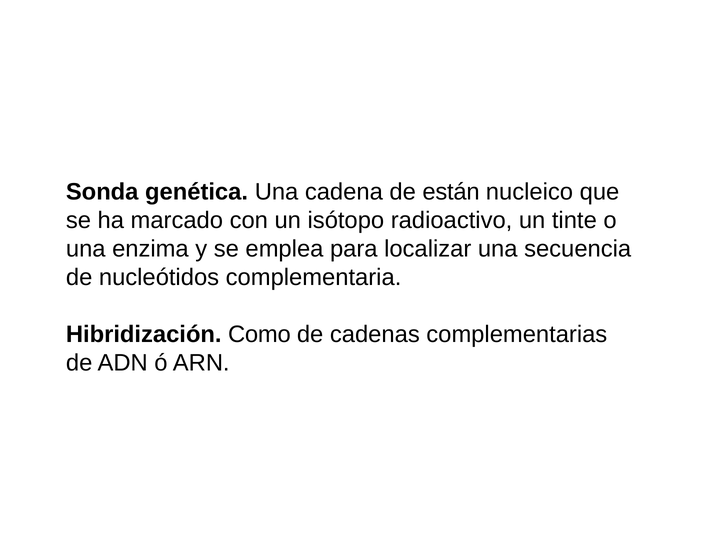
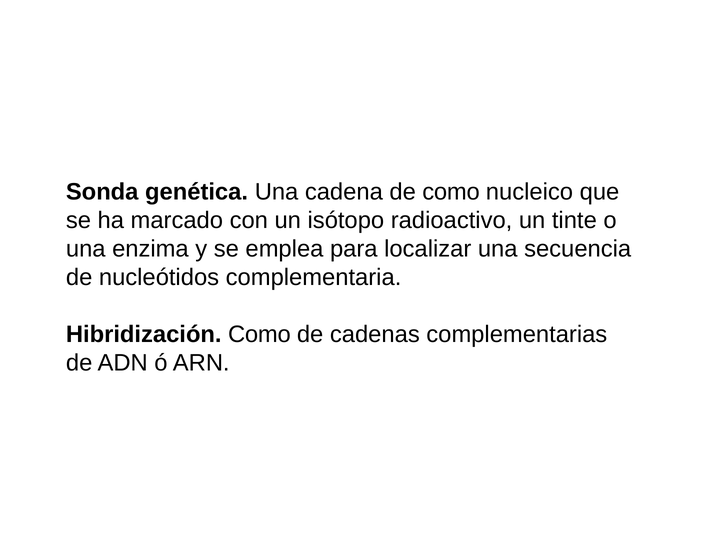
de están: están -> como (451, 192)
